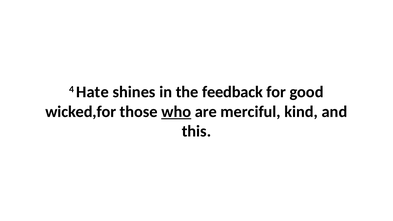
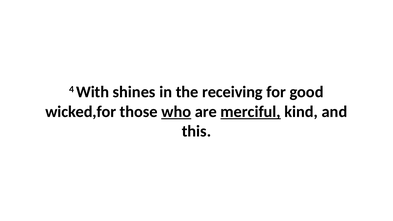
Hate: Hate -> With (93, 92)
feedback: feedback -> receiving (232, 92)
merciful underline: none -> present (251, 112)
